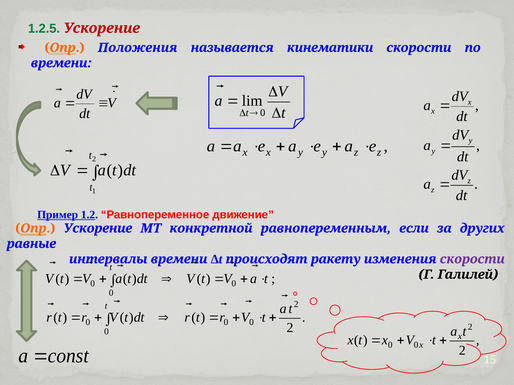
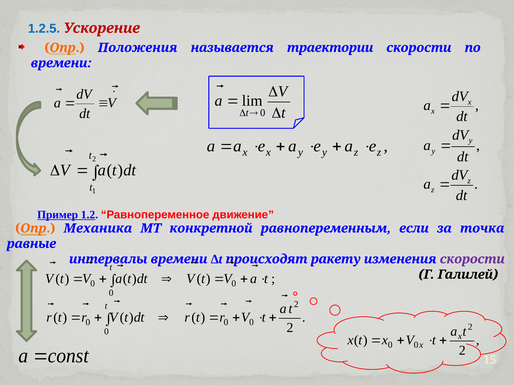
1.2.5 colour: green -> blue (44, 29)
кинематики: кинематики -> траектории (330, 48)
Опр Ускорение: Ускорение -> Механика (98, 229)
других: других -> точка (482, 229)
